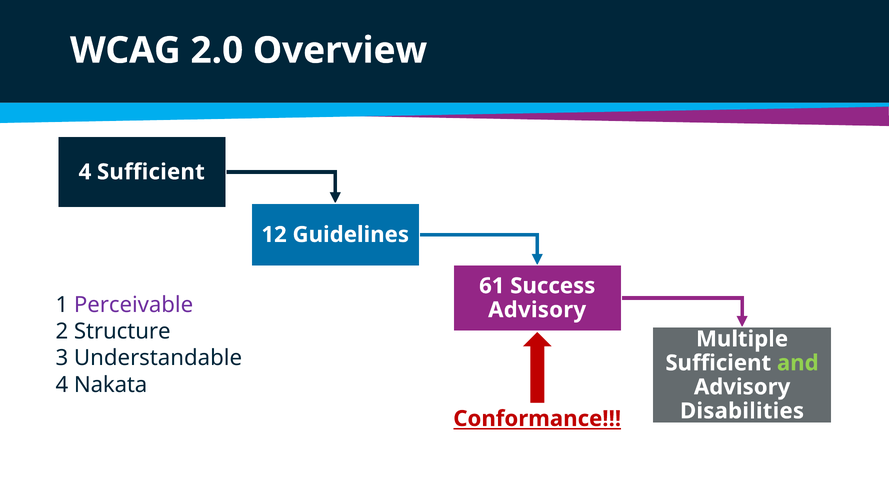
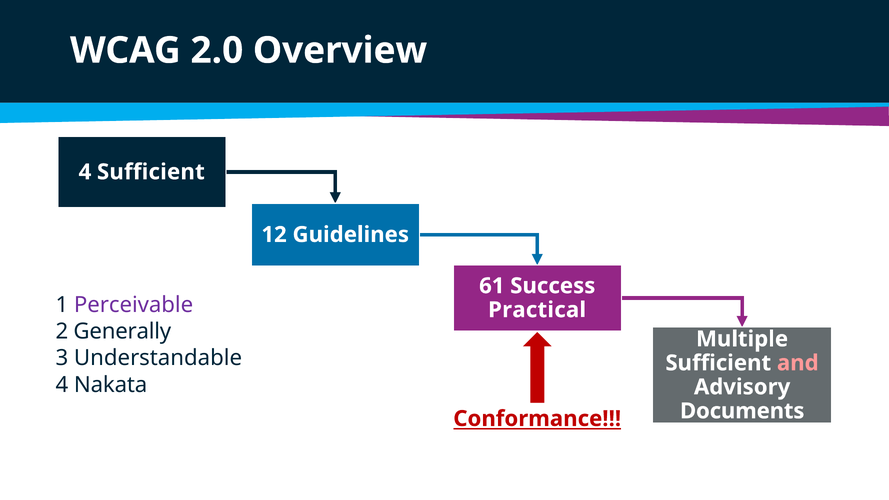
Advisory: Advisory -> Practical (537, 310)
Structure: Structure -> Generally (122, 332)
and colour: light green -> pink (798, 363)
Disabilities: Disabilities -> Documents (742, 411)
